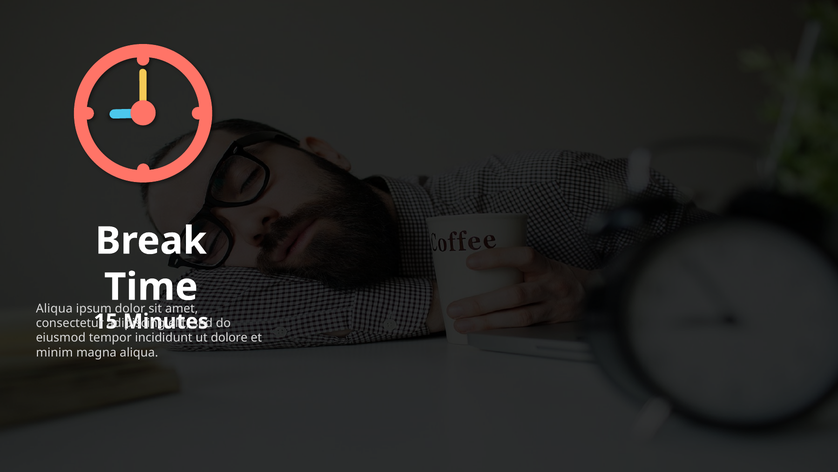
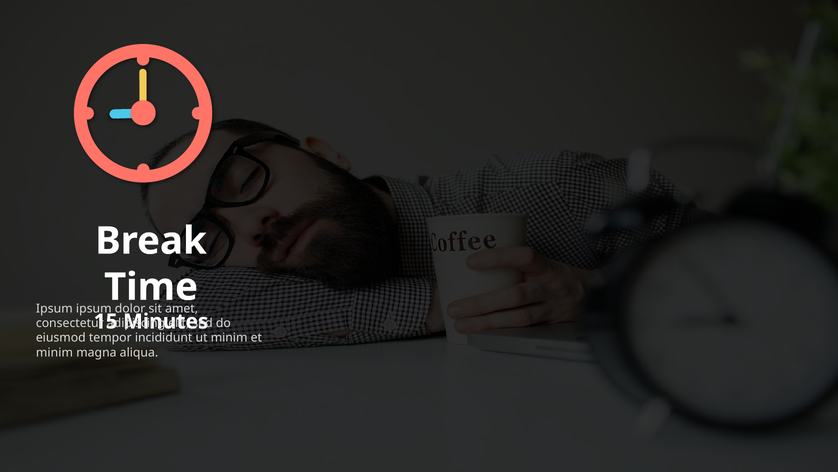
Aliqua: Aliqua -> Ipsum (54, 308)
dolore: dolore -> minim (229, 337)
